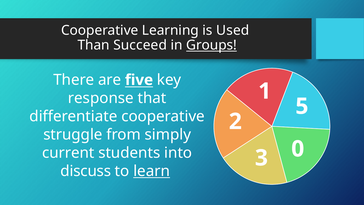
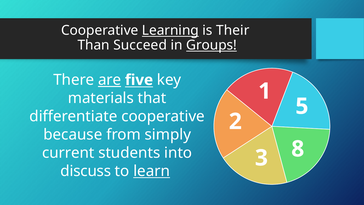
Learning underline: none -> present (170, 30)
Used: Used -> Their (233, 30)
are underline: none -> present (110, 80)
response: response -> materials (101, 98)
struggle: struggle -> because (73, 134)
0: 0 -> 8 (298, 149)
